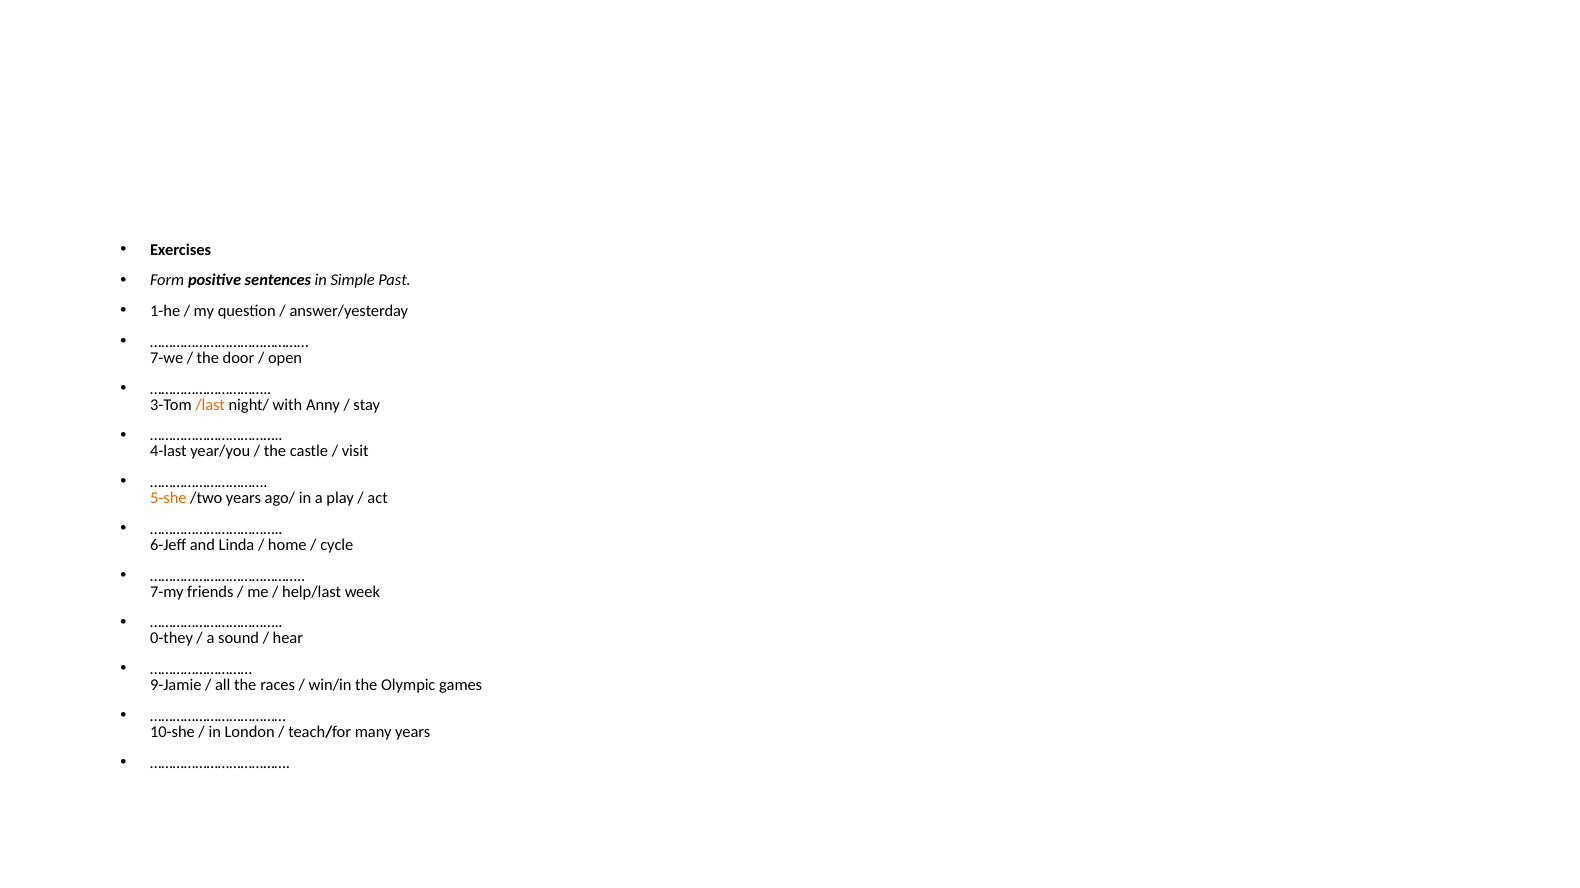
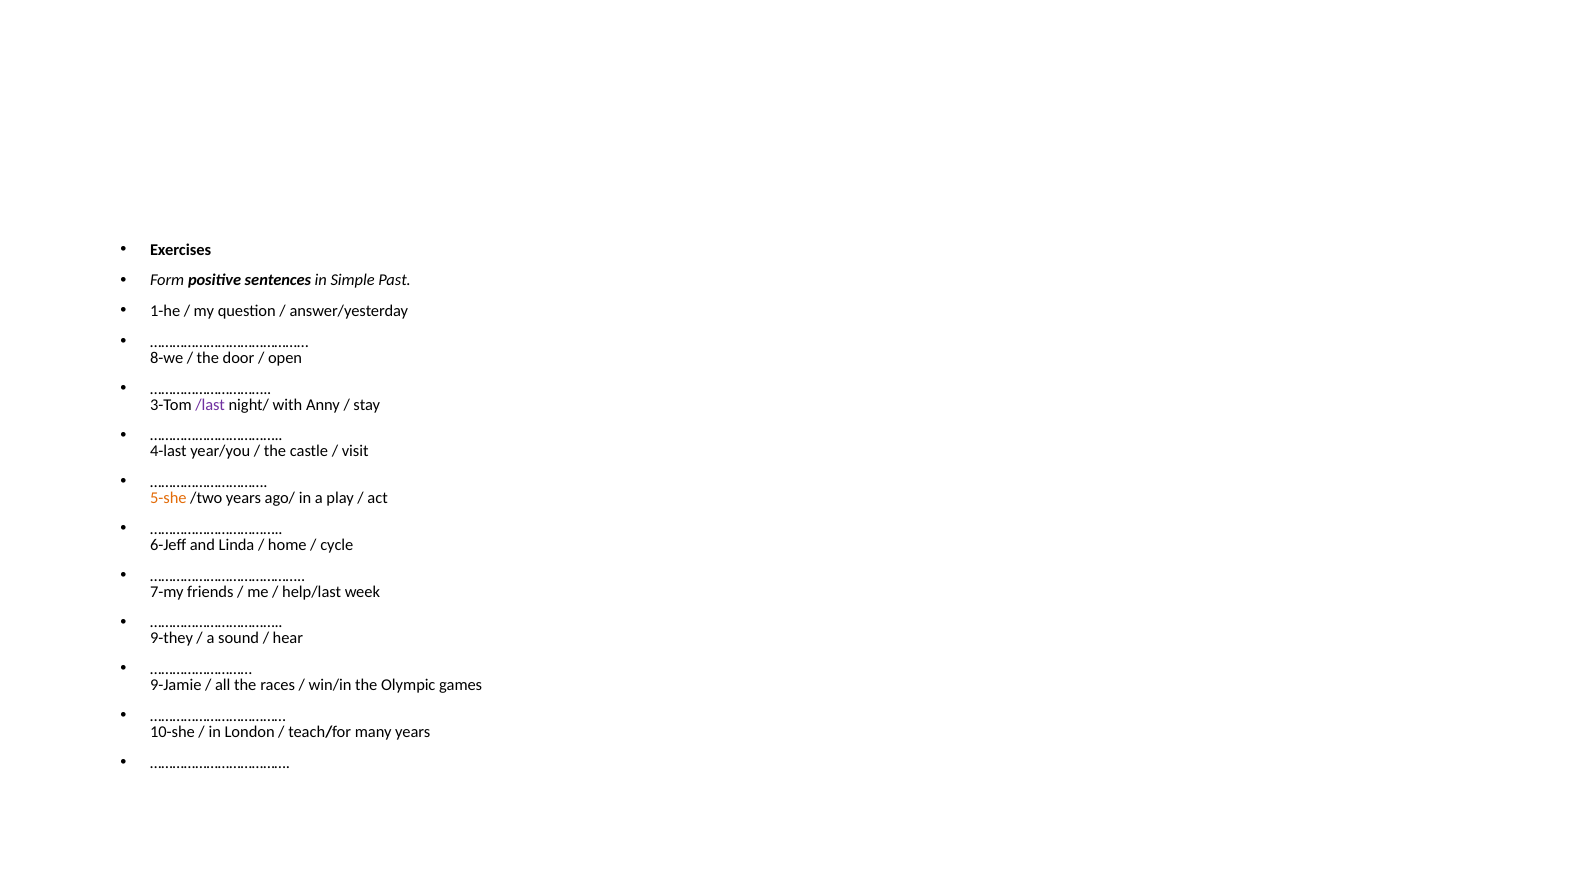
7-we: 7-we -> 8-we (167, 358)
/last colour: orange -> purple (210, 405)
0-they: 0-they -> 9-they (172, 639)
